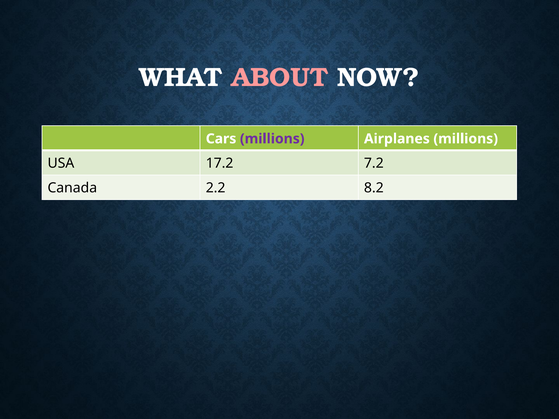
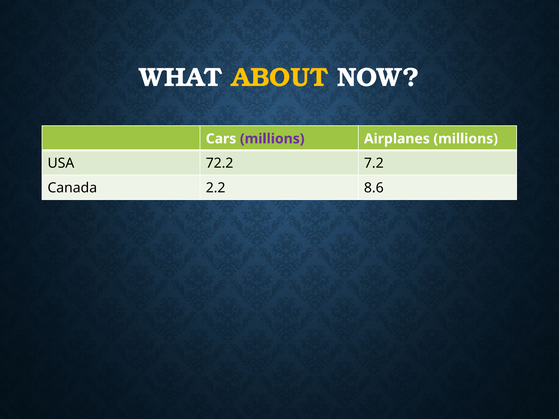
ABOUT colour: pink -> yellow (280, 78)
17.2: 17.2 -> 72.2 (220, 163)
8.2: 8.2 -> 8.6 (374, 188)
